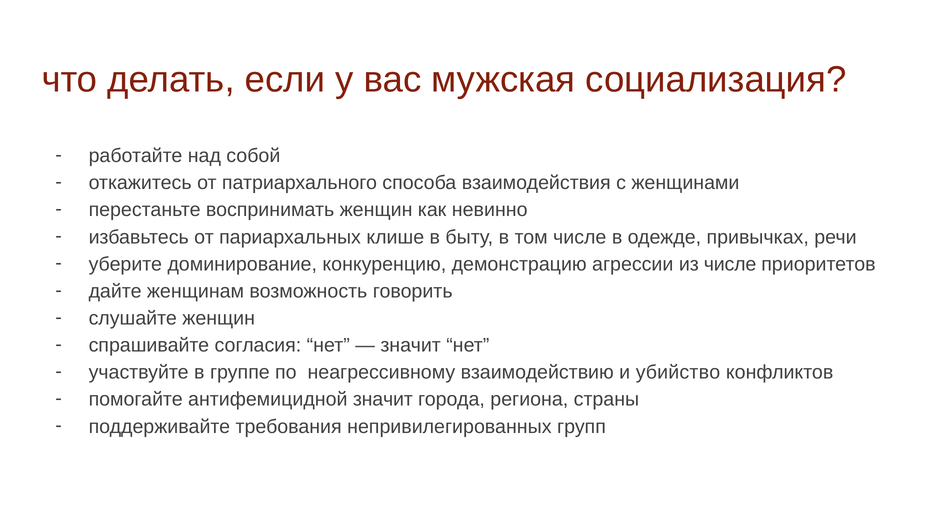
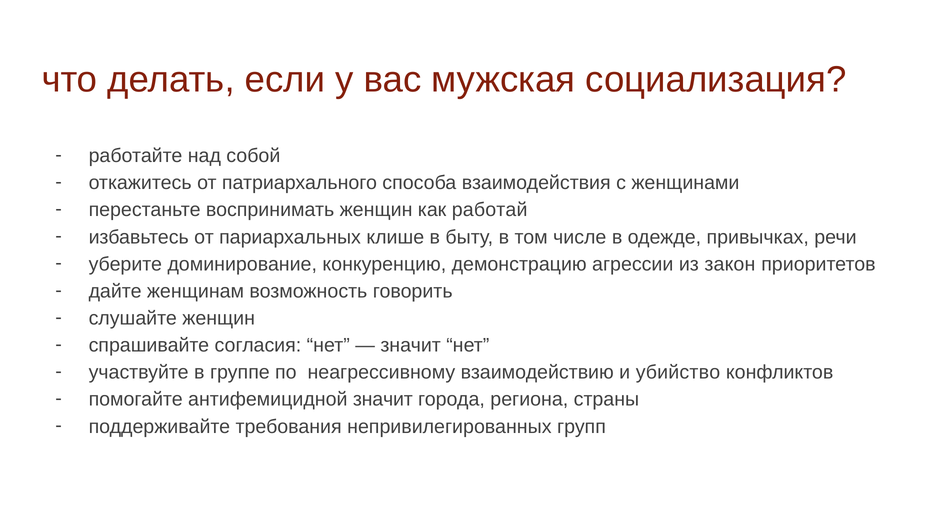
невинно: невинно -> работай (490, 210)
из числе: числе -> закон (730, 264)
